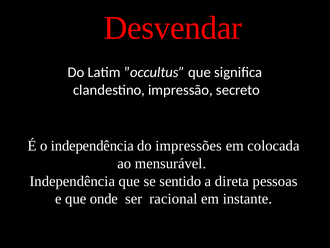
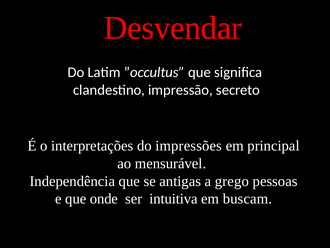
o independência: independência -> interpretações (92, 146)
colocada: colocada -> principal (273, 146)
sentido: sentido -> antigas (180, 181)
direta: direta -> grego (232, 181)
racional: racional -> intuitiva (174, 198)
instante: instante -> buscam (247, 198)
